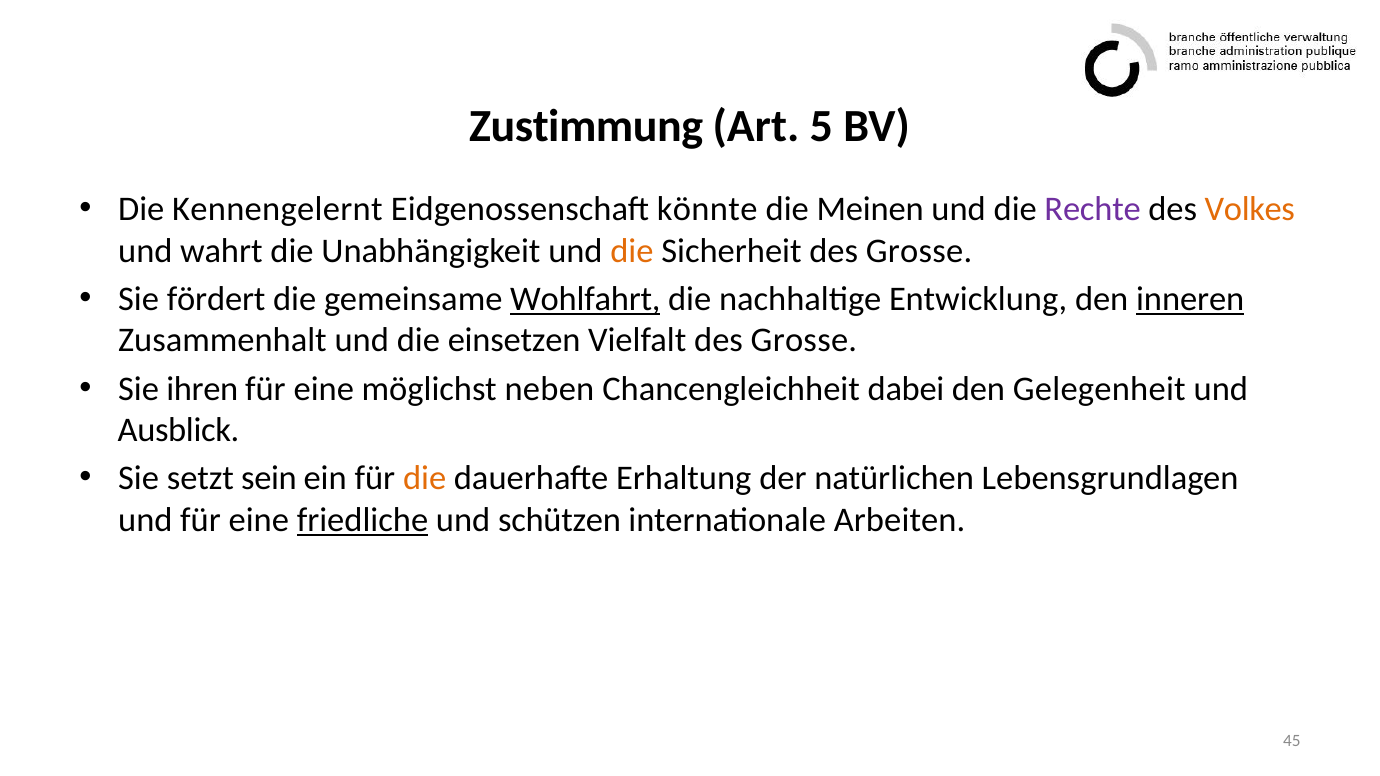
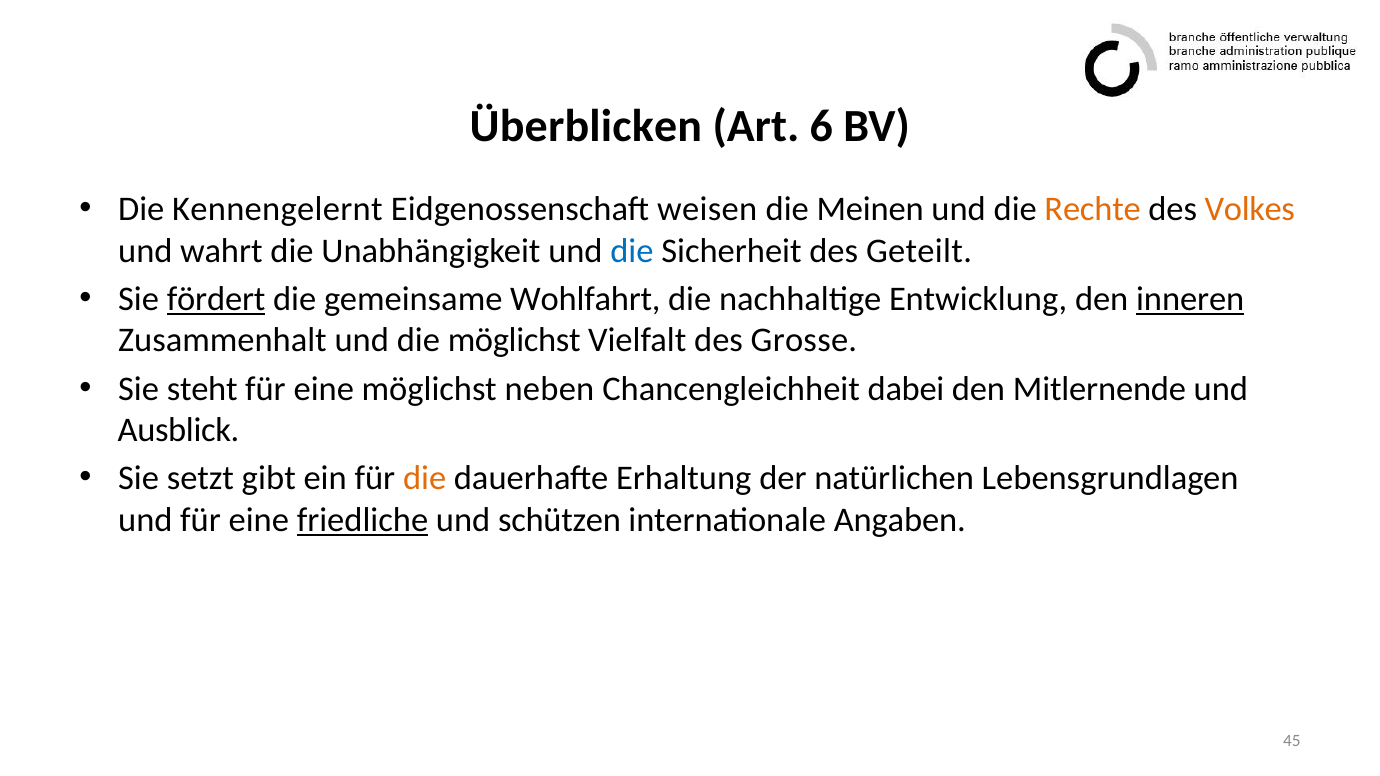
Zustimmung: Zustimmung -> Überblicken (586, 127)
5: 5 -> 6 (821, 127)
könnte: könnte -> weisen (707, 209)
Rechte colour: purple -> orange (1093, 209)
die colour: orange -> blue (632, 251)
Sicherheit des Grosse: Grosse -> Geteilt (919, 251)
fördert underline: none -> present (216, 299)
Wohlfahrt underline: present -> none (585, 299)
die einsetzen: einsetzen -> möglichst (514, 341)
ihren: ihren -> steht (202, 389)
Gelegenheit: Gelegenheit -> Mitlernende (1100, 389)
sein: sein -> gibt (269, 478)
Arbeiten: Arbeiten -> Angaben (900, 520)
